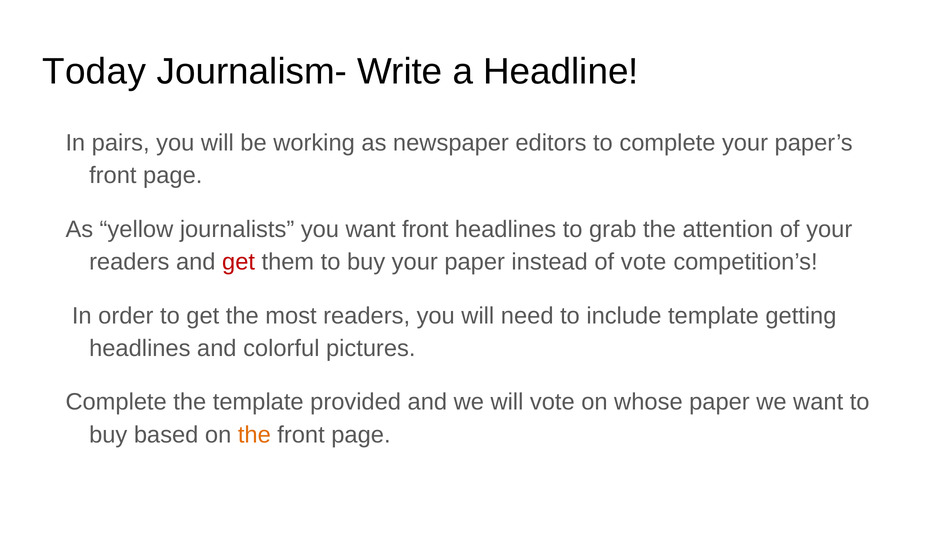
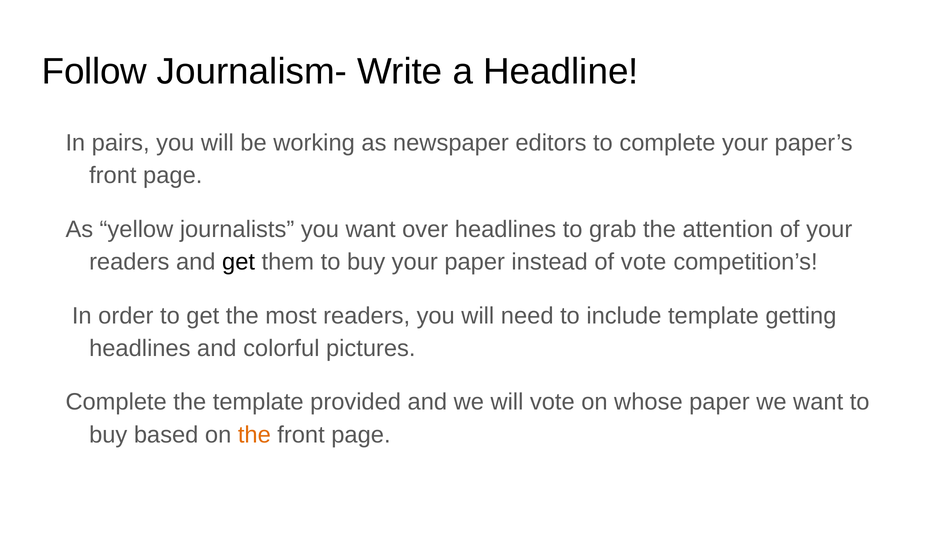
Today: Today -> Follow (94, 72)
want front: front -> over (425, 229)
get colour: red -> black (239, 262)
